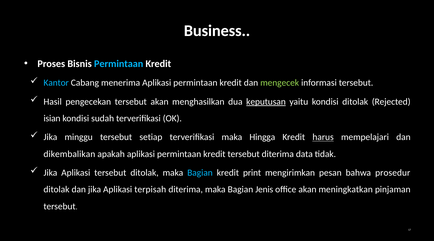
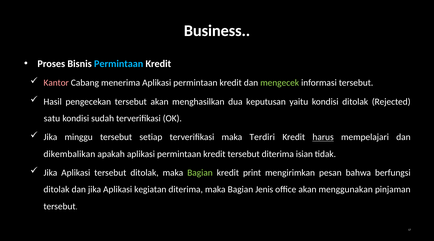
Kantor colour: light blue -> pink (56, 83)
keputusan underline: present -> none (266, 102)
isian: isian -> satu (52, 118)
Hingga: Hingga -> Terdiri (262, 137)
data: data -> isian (304, 154)
Bagian colour: light blue -> light green (200, 173)
prosedur: prosedur -> berfungsi (393, 173)
terpisah: terpisah -> kegiatan (150, 190)
meningkatkan: meningkatkan -> menggunakan (346, 190)
